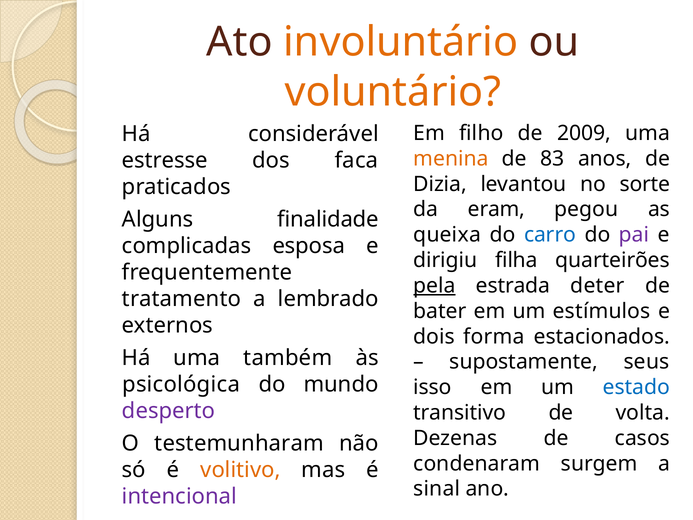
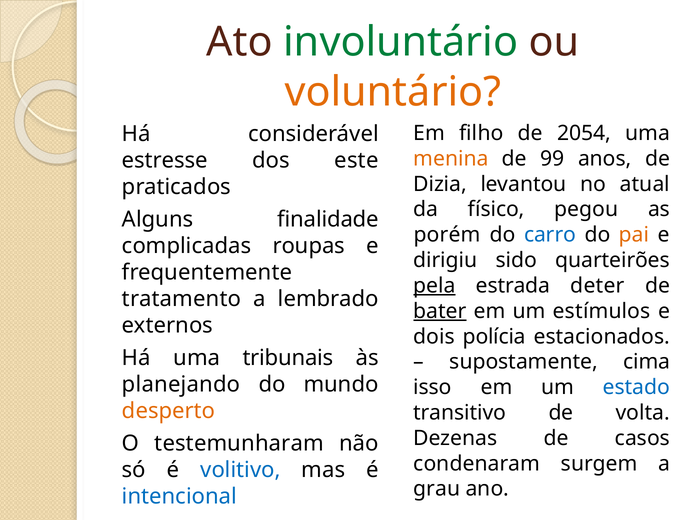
involuntário colour: orange -> green (401, 42)
2009: 2009 -> 2054 (584, 133)
83: 83 -> 99 (552, 159)
faca: faca -> este (356, 160)
sorte: sorte -> atual (645, 184)
eram: eram -> físico (496, 209)
queixa: queixa -> porém (447, 235)
pai colour: purple -> orange (634, 235)
esposa: esposa -> roupas (309, 246)
filha: filha -> sido (516, 260)
bater underline: none -> present (440, 311)
forma: forma -> polícia (494, 336)
também: também -> tribunais (288, 358)
seus: seus -> cima (647, 362)
psicológica: psicológica -> planejando (181, 384)
desperto colour: purple -> orange (169, 411)
volitivo colour: orange -> blue (240, 470)
sinal: sinal -> grau (437, 489)
intencional colour: purple -> blue (179, 496)
